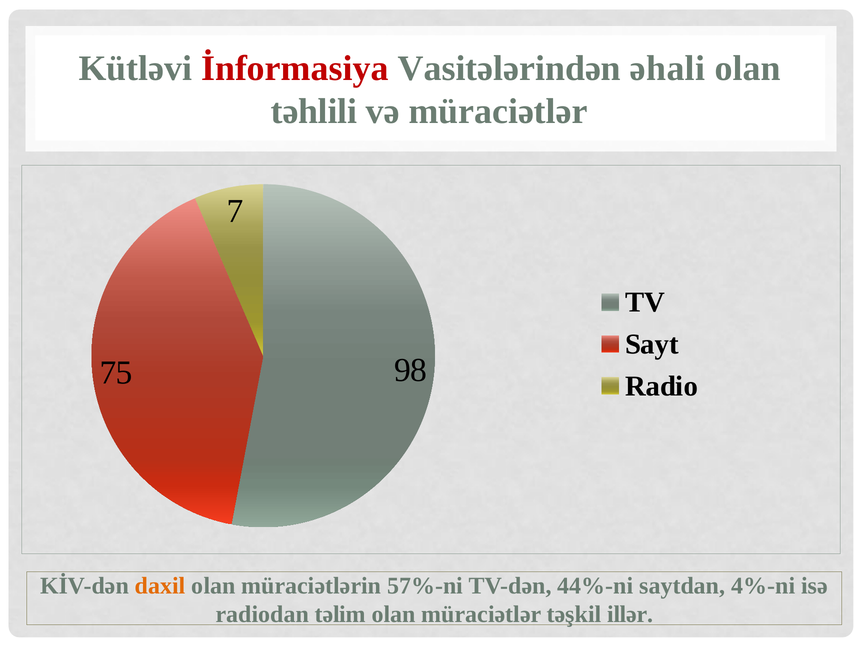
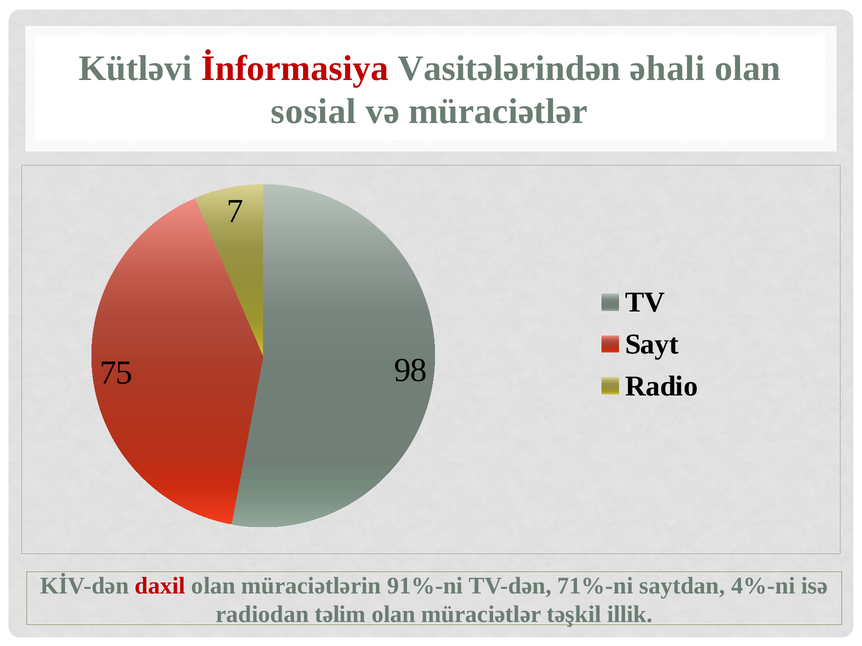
təhlili: təhlili -> sosial (314, 112)
daxil colour: orange -> red (160, 586)
57%-ni: 57%-ni -> 91%-ni (425, 586)
44%-ni: 44%-ni -> 71%-ni (595, 586)
illər: illər -> illik (630, 615)
